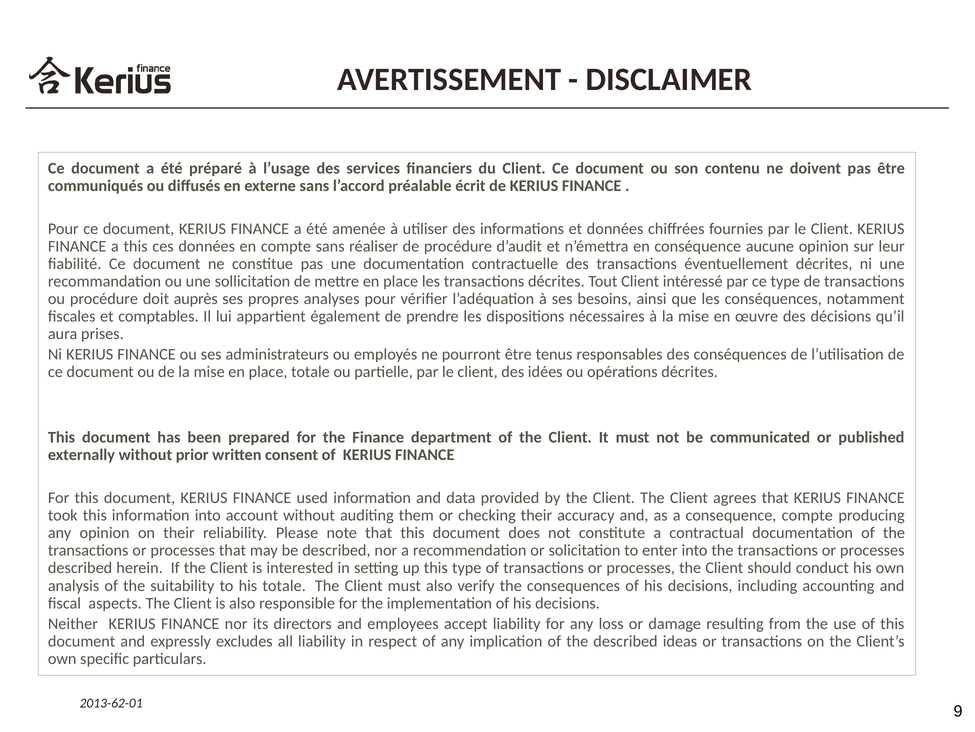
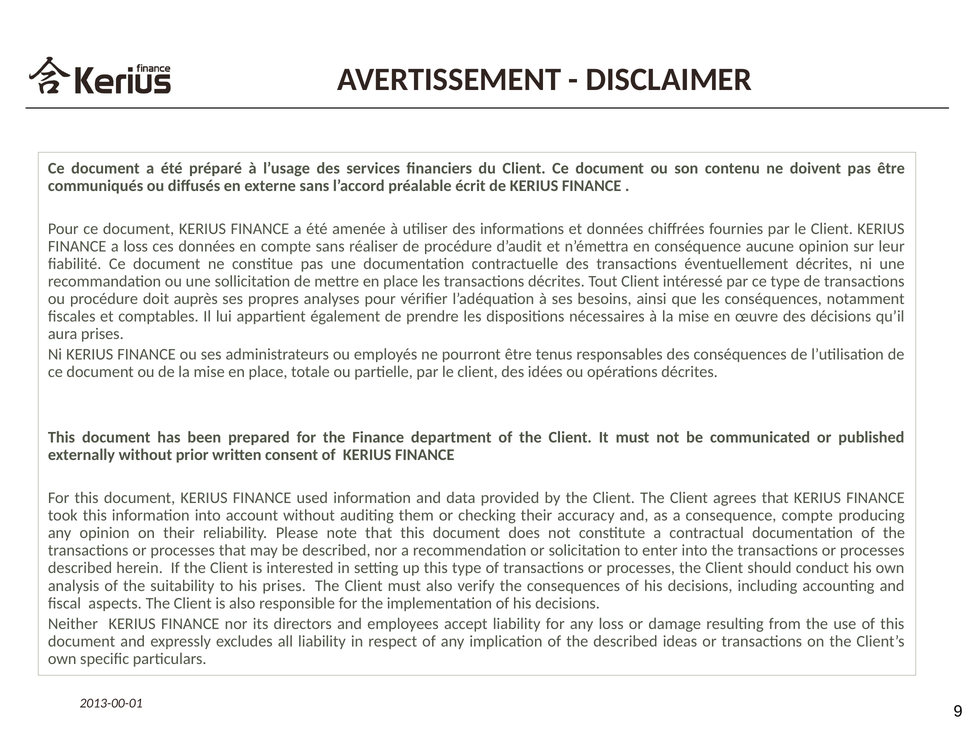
a this: this -> loss (136, 246)
his totale: totale -> prises (284, 585)
2013-62-01: 2013-62-01 -> 2013-00-01 (111, 703)
